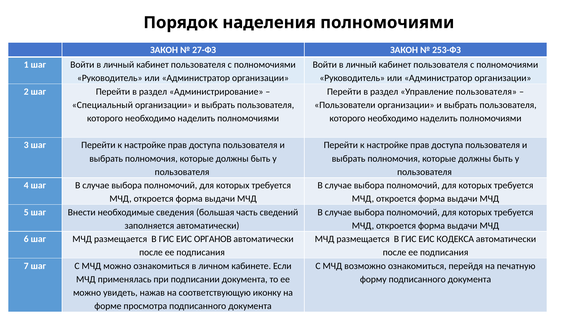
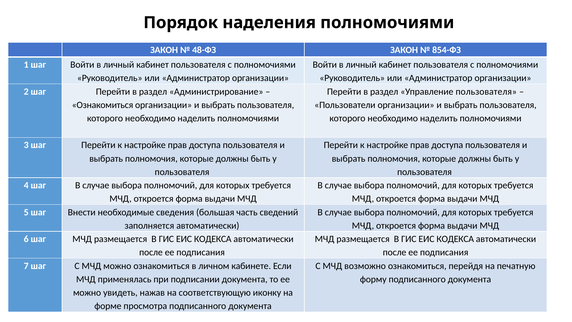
27-ФЗ: 27-ФЗ -> 48-ФЗ (204, 50)
253-ФЗ: 253-ФЗ -> 854-ФЗ (447, 50)
Специальный: Специальный -> Ознакомиться (102, 105)
ОРГАНОВ: ОРГАНОВ -> КОДЕКСА (213, 239)
